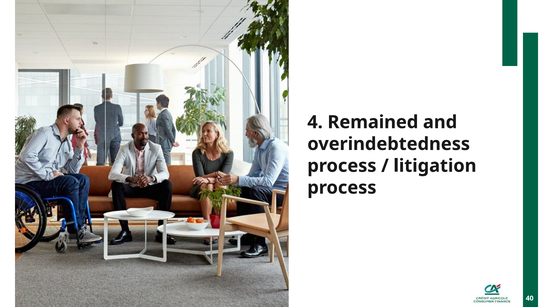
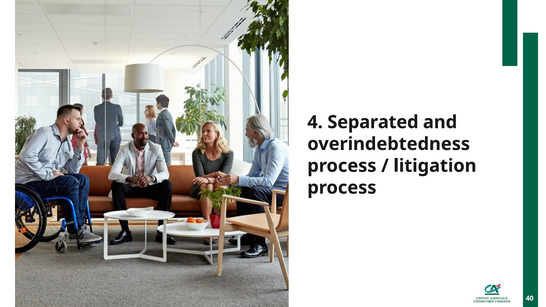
Remained: Remained -> Separated (373, 122)
